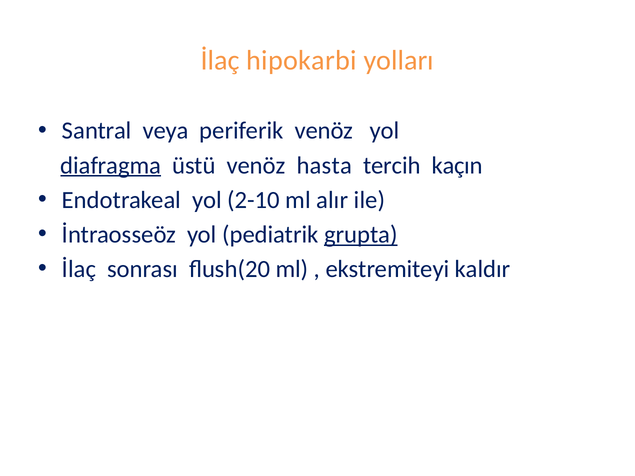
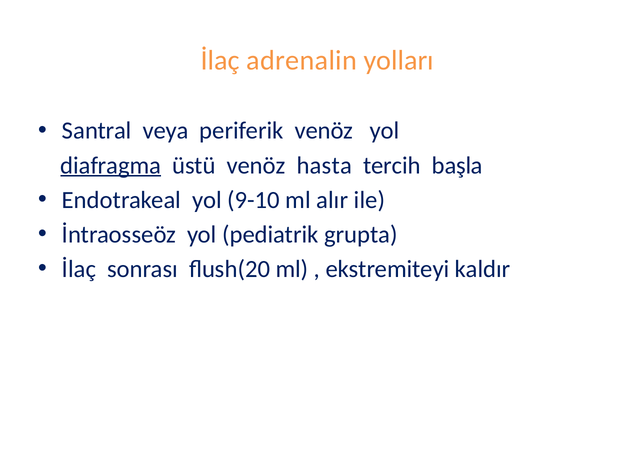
hipokarbi: hipokarbi -> adrenalin (302, 61)
kaçın: kaçın -> başla (457, 165)
2-10: 2-10 -> 9-10 (254, 200)
grupta underline: present -> none (361, 235)
